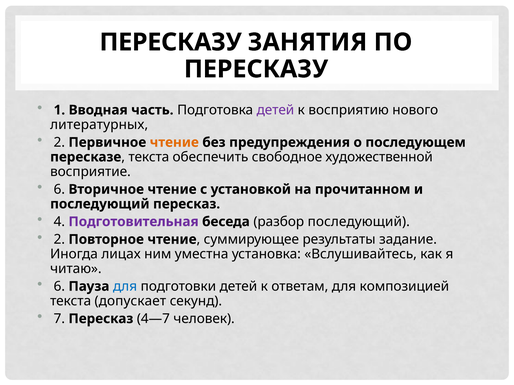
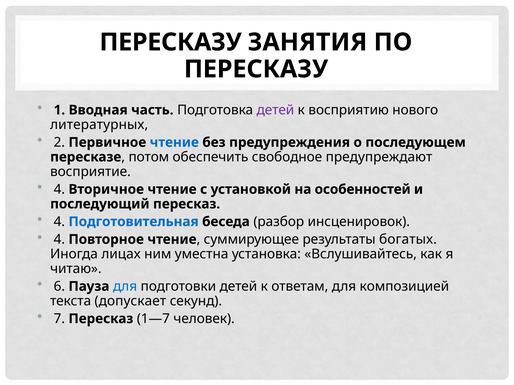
чтение colour: orange -> blue (174, 143)
текста: текста -> потом (149, 157)
художественной: художественной -> предупреждают (379, 157)
6: 6 -> 4 (59, 190)
прочитанном: прочитанном -> особенностей (363, 190)
Подготовительная colour: purple -> blue (134, 222)
разбор последующий: последующий -> инсценировок (359, 222)
2: 2 -> 4 (59, 240)
задание: задание -> богатых (408, 240)
4—7: 4—7 -> 1—7 (153, 319)
